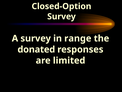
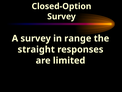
donated: donated -> straight (36, 49)
